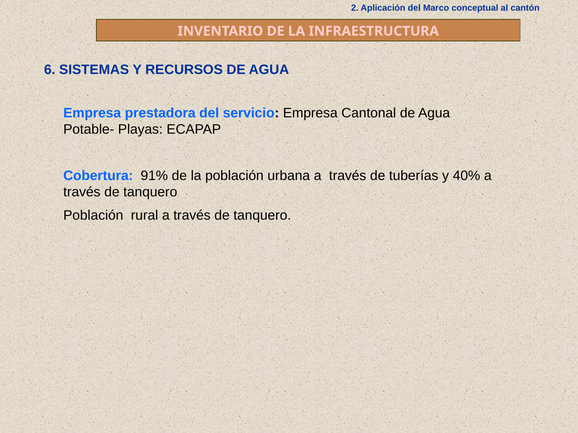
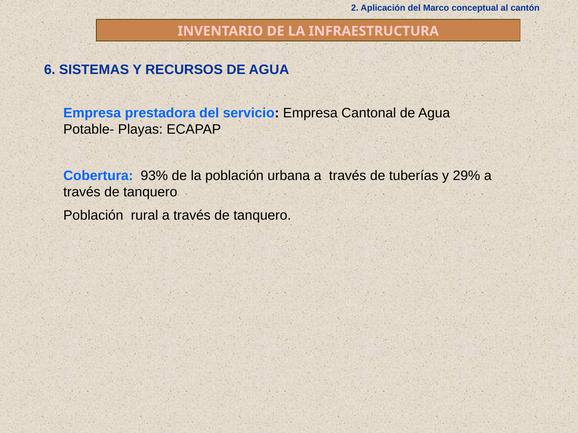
91%: 91% -> 93% (154, 176)
40%: 40% -> 29% (467, 176)
